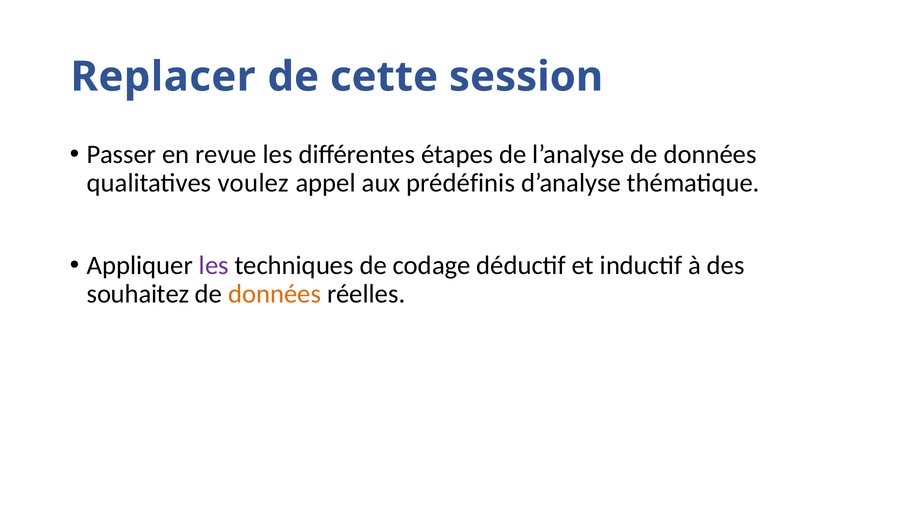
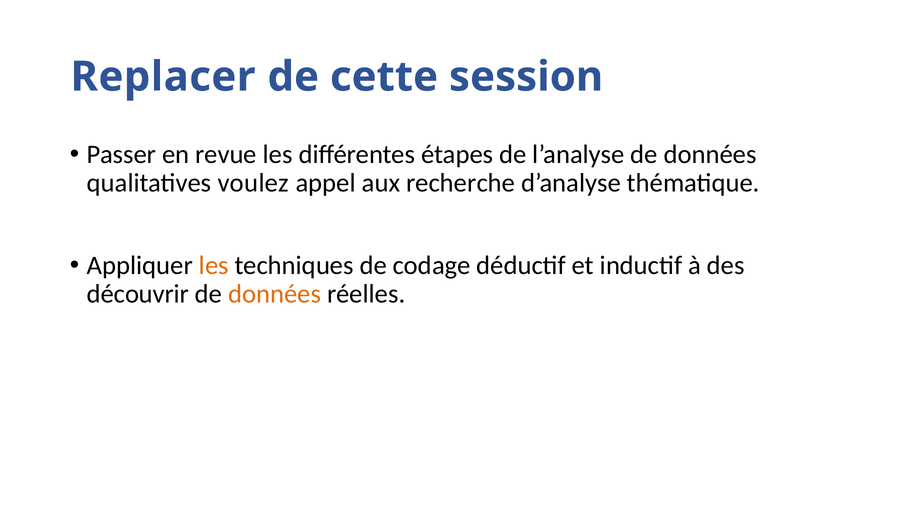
prédéfinis: prédéfinis -> recherche (461, 183)
les colour: purple -> orange (214, 266)
souhaitez: souhaitez -> découvrir (138, 295)
